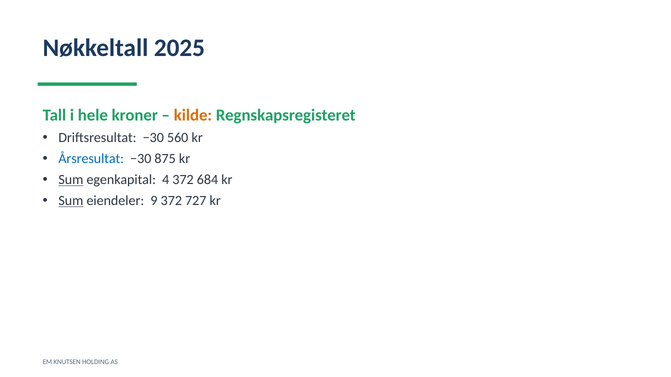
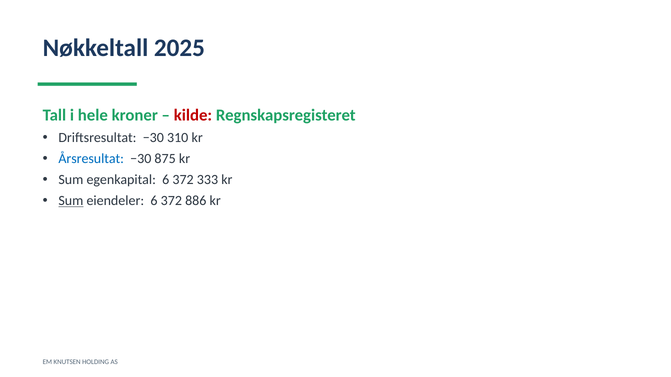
kilde colour: orange -> red (193, 116)
560: 560 -> 310 (178, 138)
Sum underline: present -> none (71, 180)
egenkapital 4: 4 -> 6 (166, 180)
684: 684 -> 333 (207, 180)
eiendeler 9: 9 -> 6 (154, 201)
727: 727 -> 886 (196, 201)
